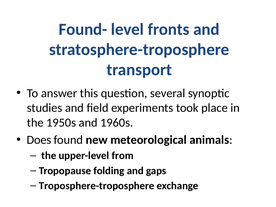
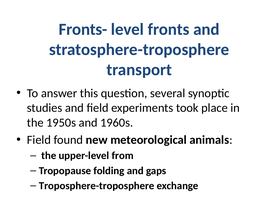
Found-: Found- -> Fronts- (83, 29)
Does: Does -> Field (39, 140)
